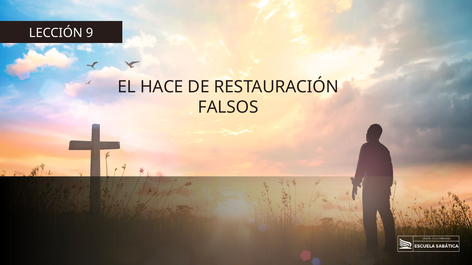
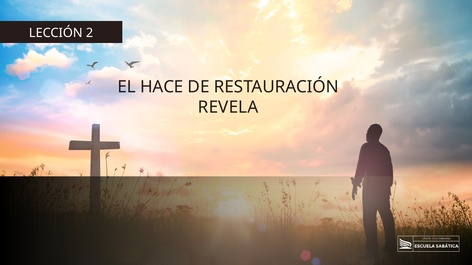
9: 9 -> 2 (90, 33)
FALSOS: FALSOS -> REVELA (228, 107)
